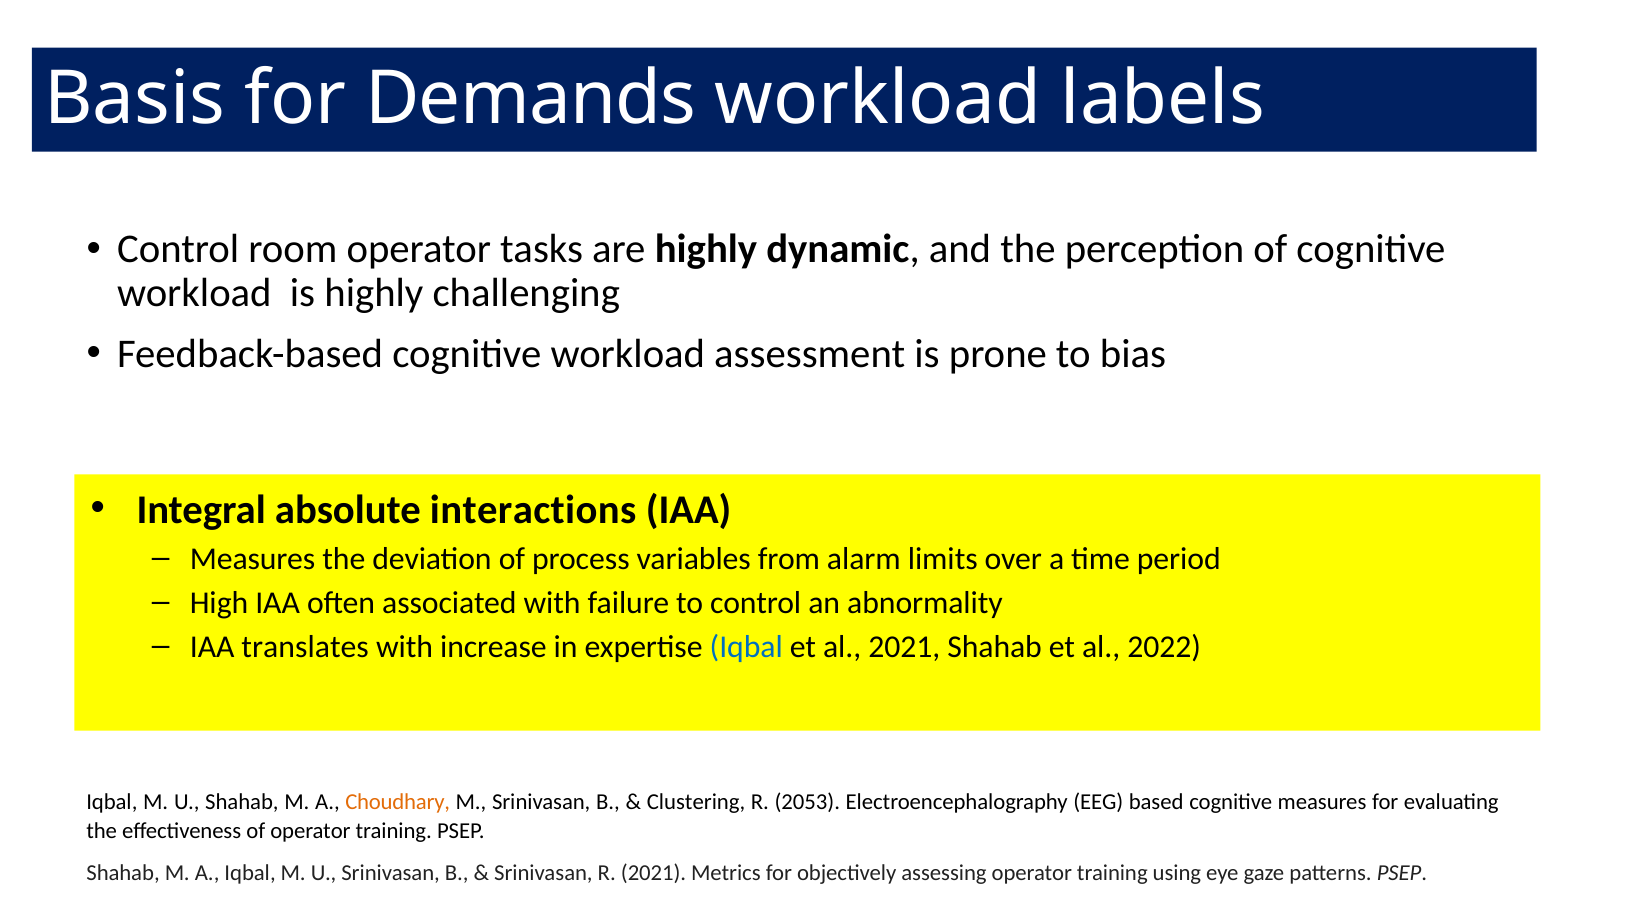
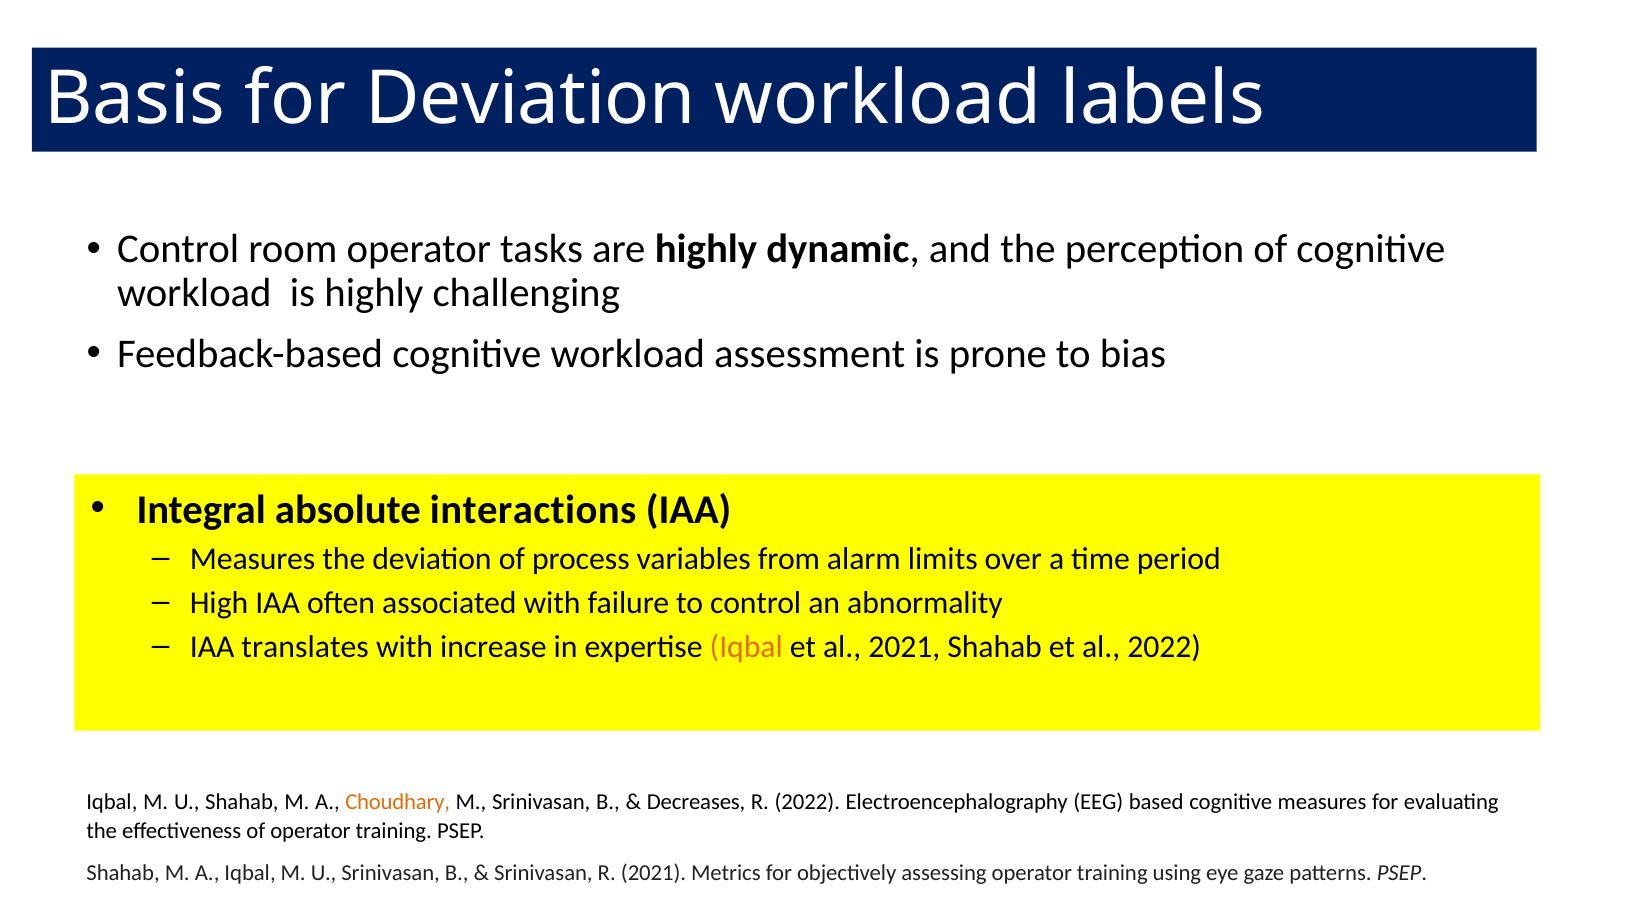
for Demands: Demands -> Deviation (531, 99)
Iqbal colour: blue -> orange (746, 647)
Clustering: Clustering -> Decreases (696, 802)
R 2053: 2053 -> 2022 (807, 802)
